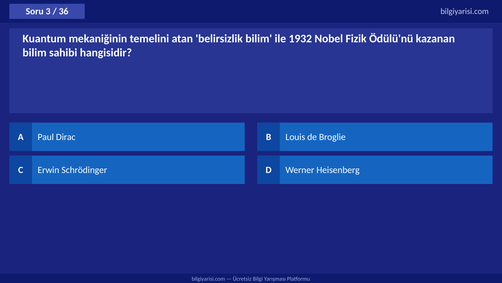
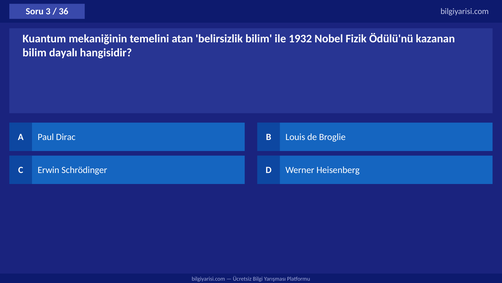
sahibi: sahibi -> dayalı (63, 53)
